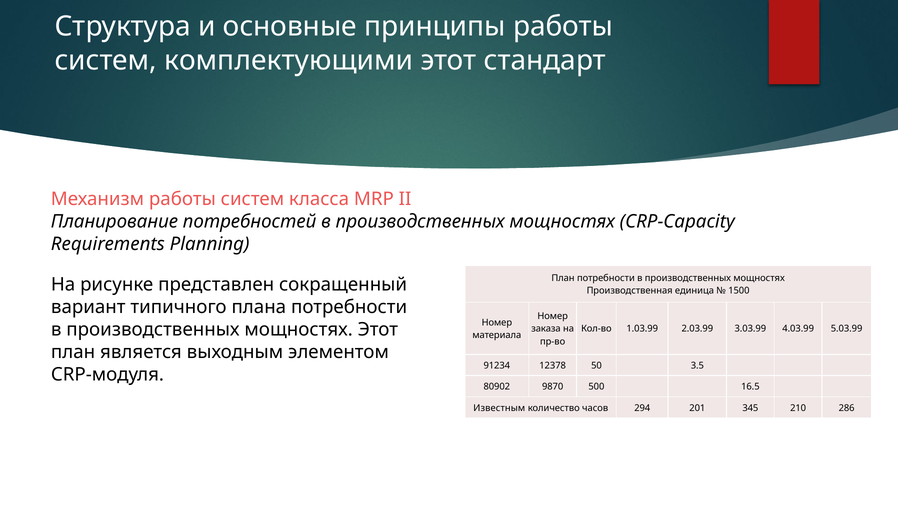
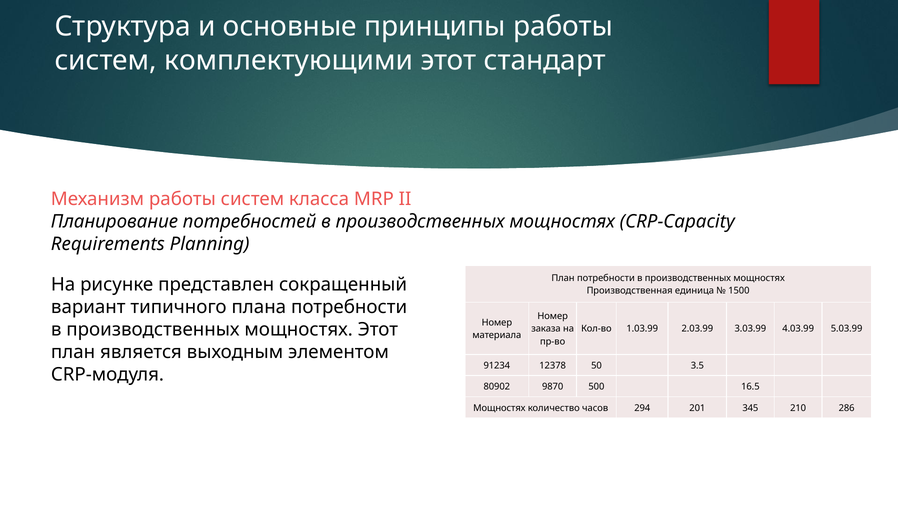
Известным: Известным -> Мощностях (499, 408)
